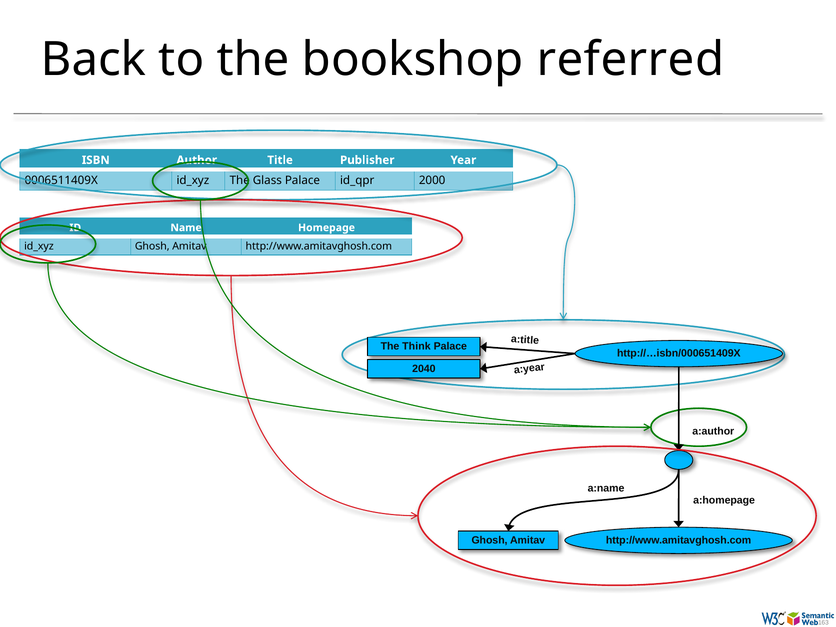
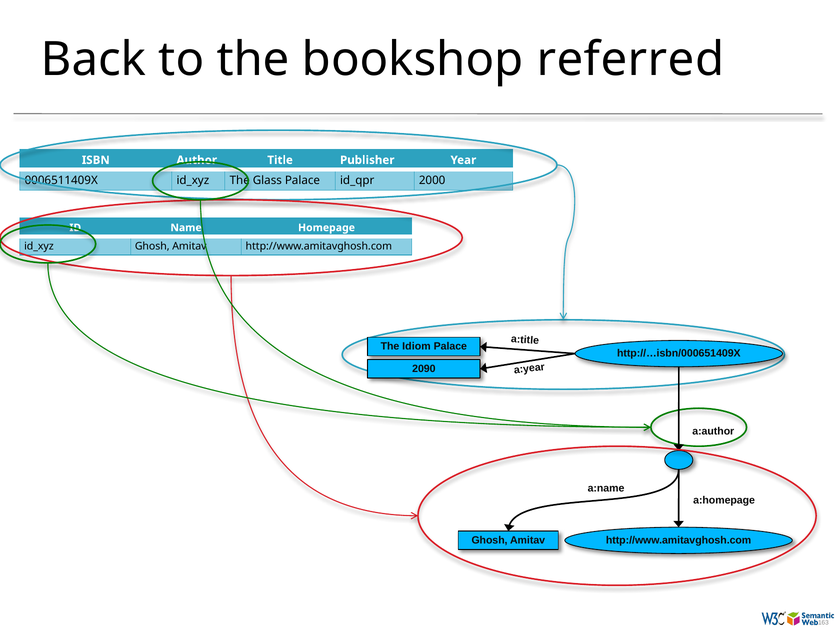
Think: Think -> Idiom (416, 346)
2040: 2040 -> 2090 (424, 369)
